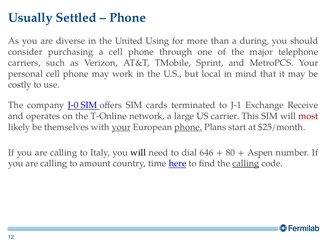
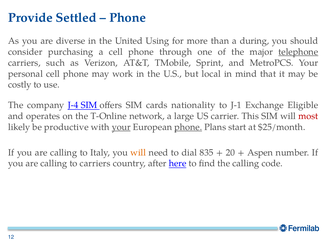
Usually: Usually -> Provide (30, 18)
telephone underline: none -> present (298, 52)
J-0: J-0 -> J-4 (73, 105)
terminated: terminated -> nationality (193, 105)
Receive: Receive -> Eligible (303, 105)
themselves: themselves -> productive (66, 127)
will colour: black -> orange (138, 152)
646: 646 -> 835 (207, 152)
80: 80 -> 20 (230, 152)
to amount: amount -> carriers (95, 163)
time: time -> after (157, 163)
calling underline: present -> none (246, 163)
